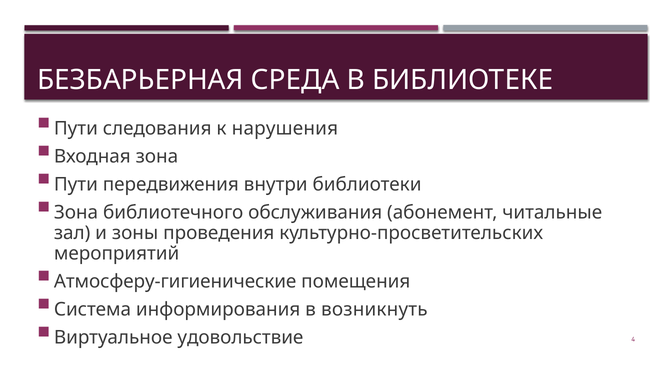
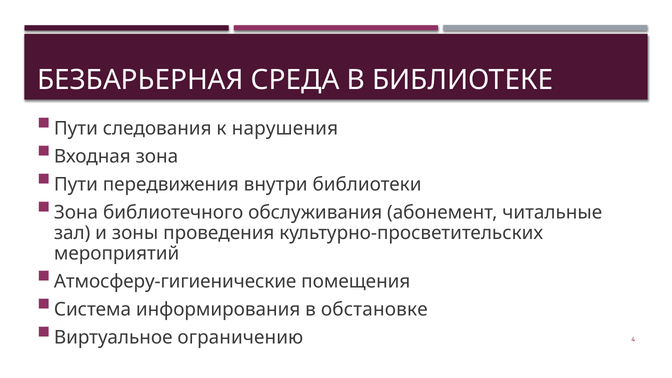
возникнуть: возникнуть -> обстановке (374, 309)
удовольствие: удовольствие -> ограничению (240, 337)
